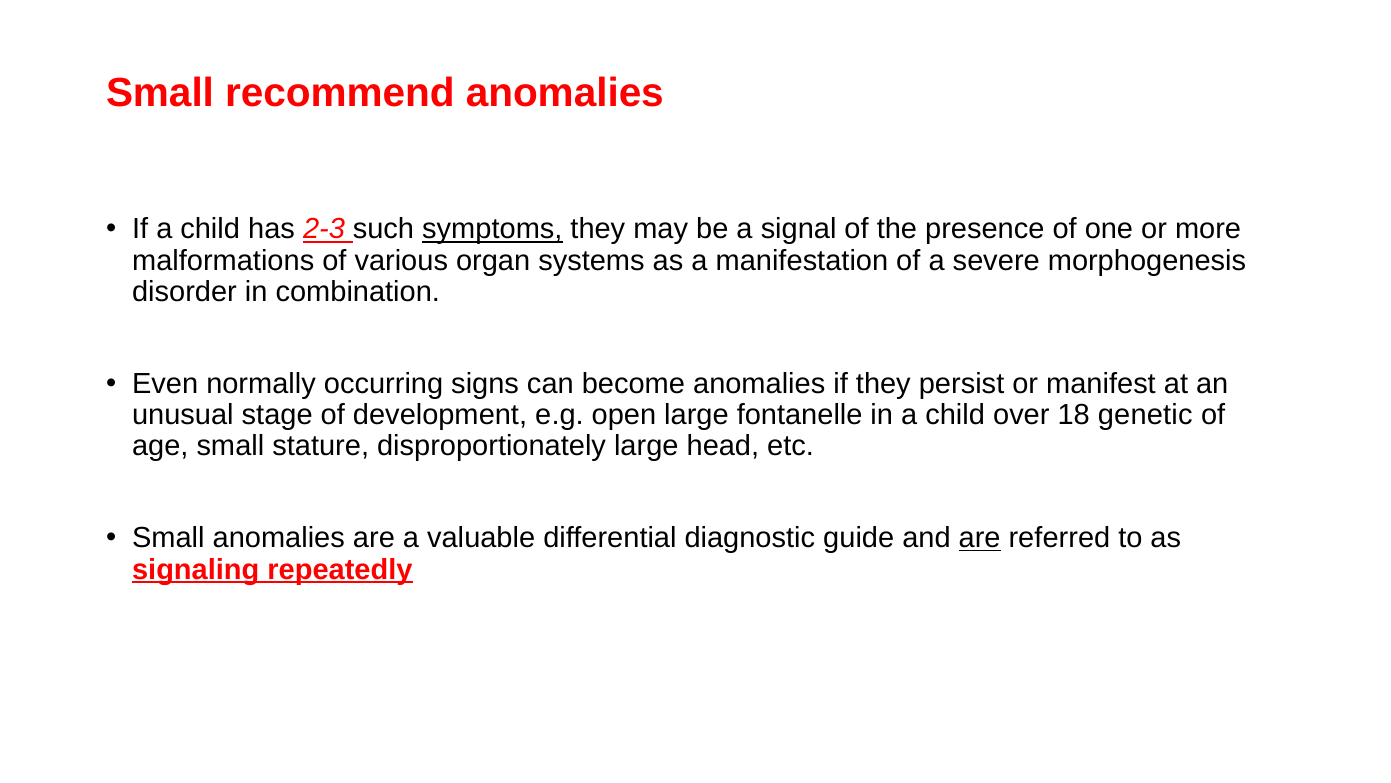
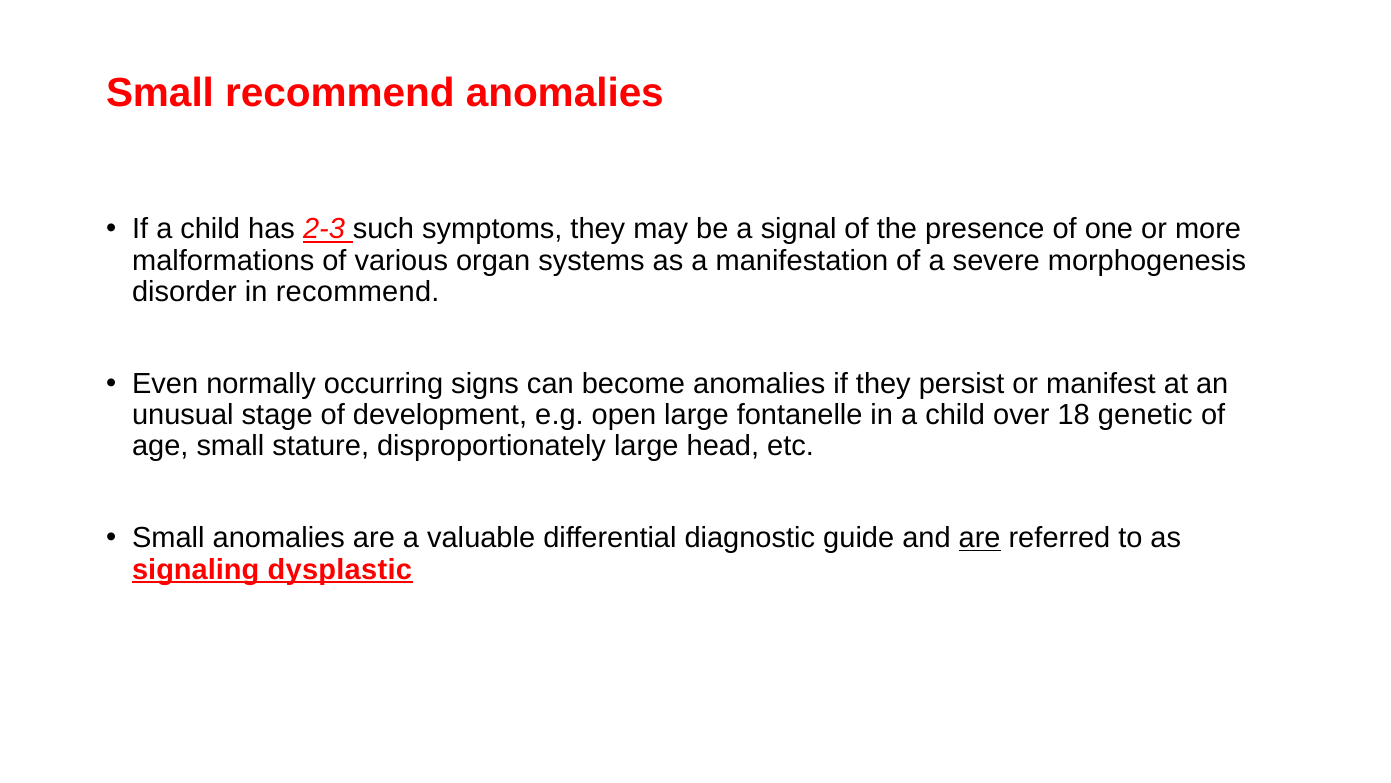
symptoms underline: present -> none (492, 229)
in combination: combination -> recommend (358, 292)
repeatedly: repeatedly -> dysplastic (340, 569)
